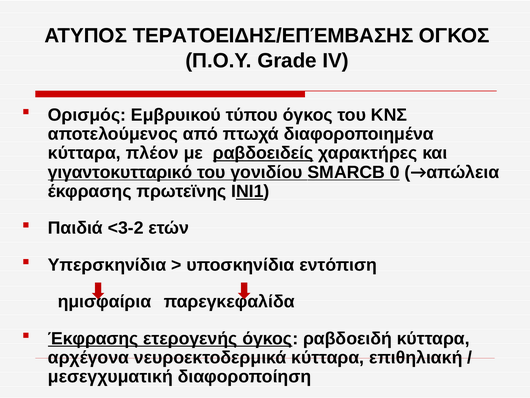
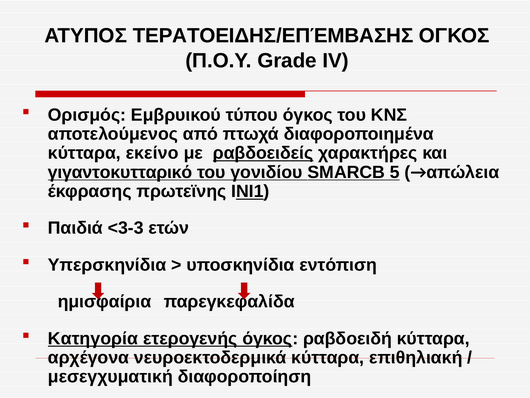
πλέον: πλέον -> εκείνο (152, 153)
0: 0 -> 5 (395, 172)
<3-2: <3-2 -> <3-3 (126, 228)
Έκφρασης: Έκφρασης -> Κατηγορία (93, 338)
